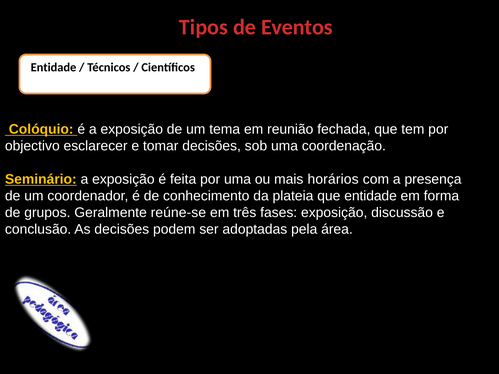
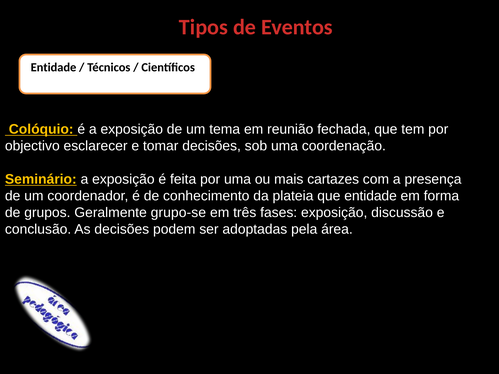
horários: horários -> cartazes (333, 179)
reúne-se: reúne-se -> grupo-se (178, 213)
